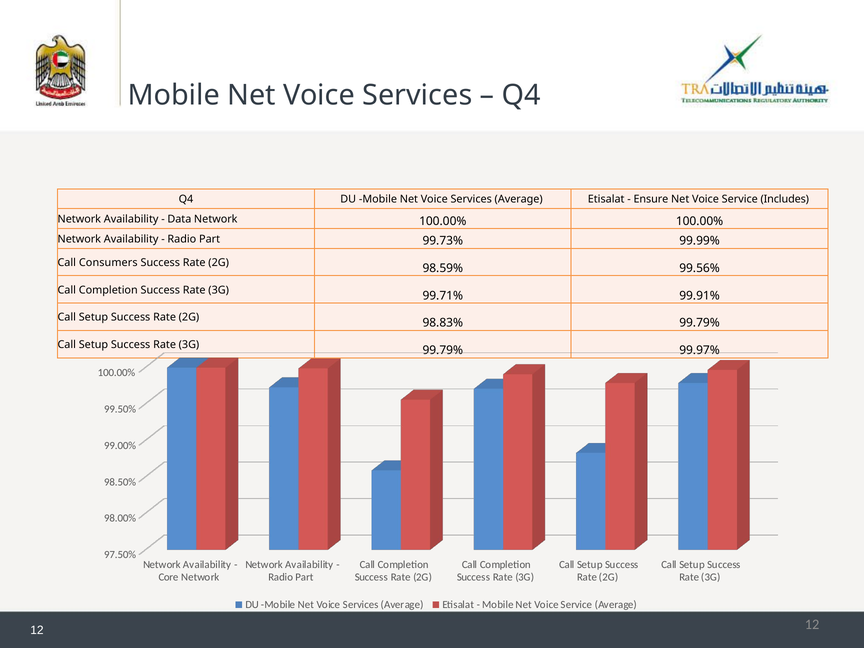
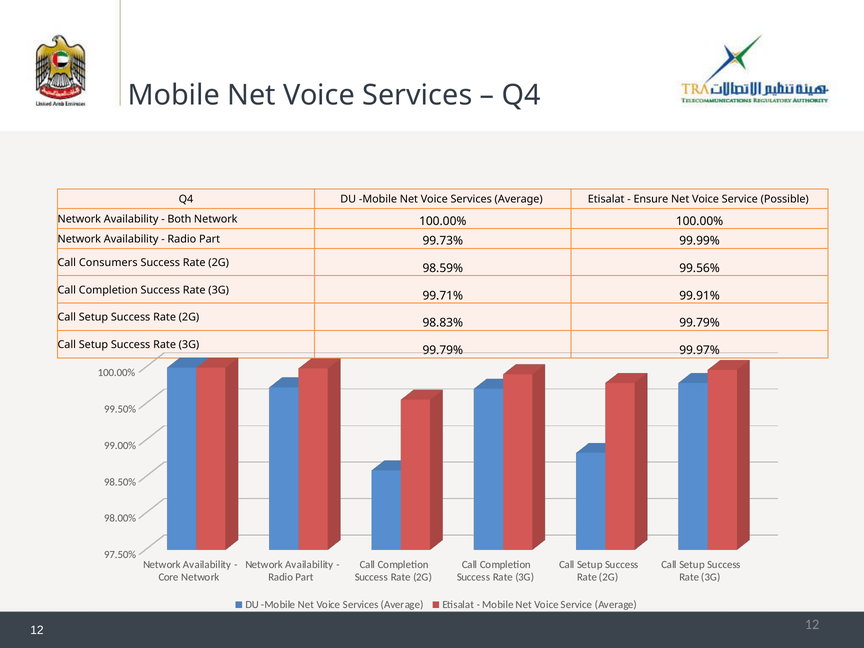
Includes: Includes -> Possible (785, 199)
Data: Data -> Both (179, 219)
